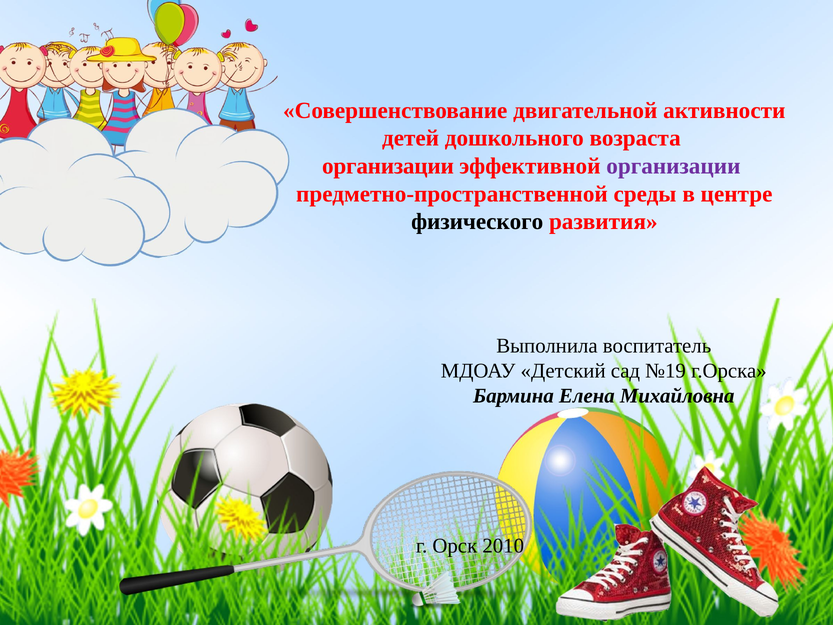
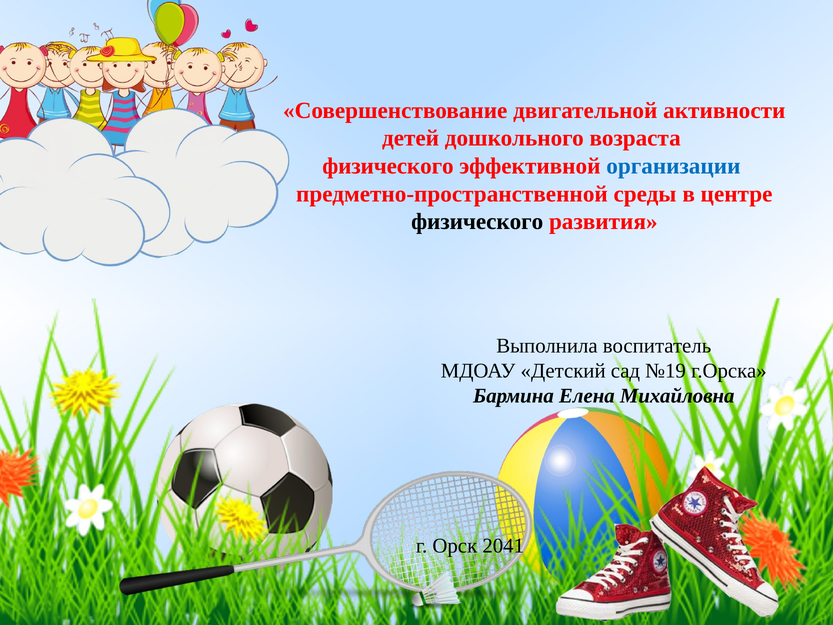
организации: организации -> физического (388, 166)
организации colour: purple -> blue (673, 166)
2010: 2010 -> 2041 (503, 546)
